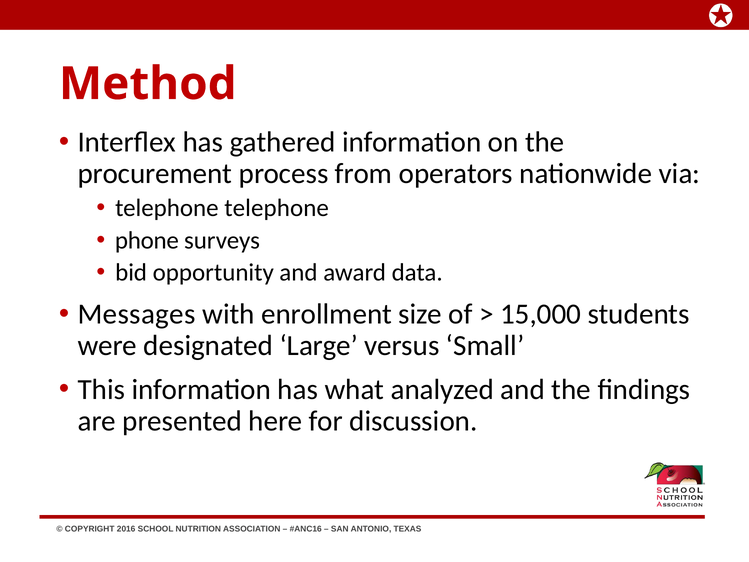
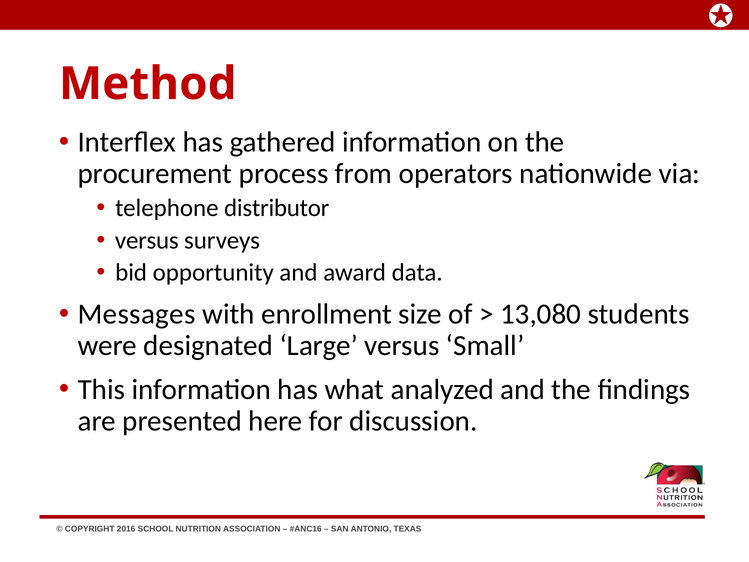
telephone telephone: telephone -> distributor (277, 208)
phone: phone -> versus (147, 240)
15,000: 15,000 -> 13,080 (541, 314)
